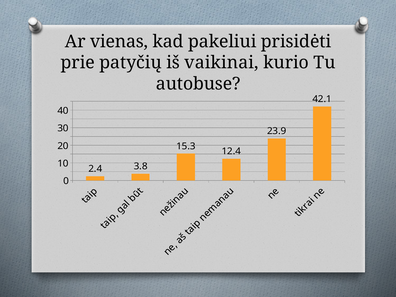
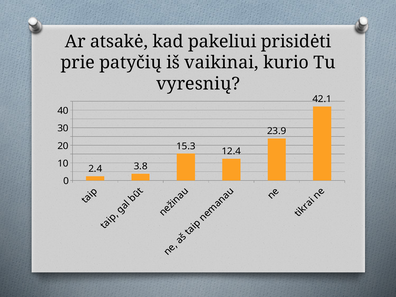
vienas: vienas -> atsakė (119, 42)
autobuse: autobuse -> vyresnių (198, 84)
